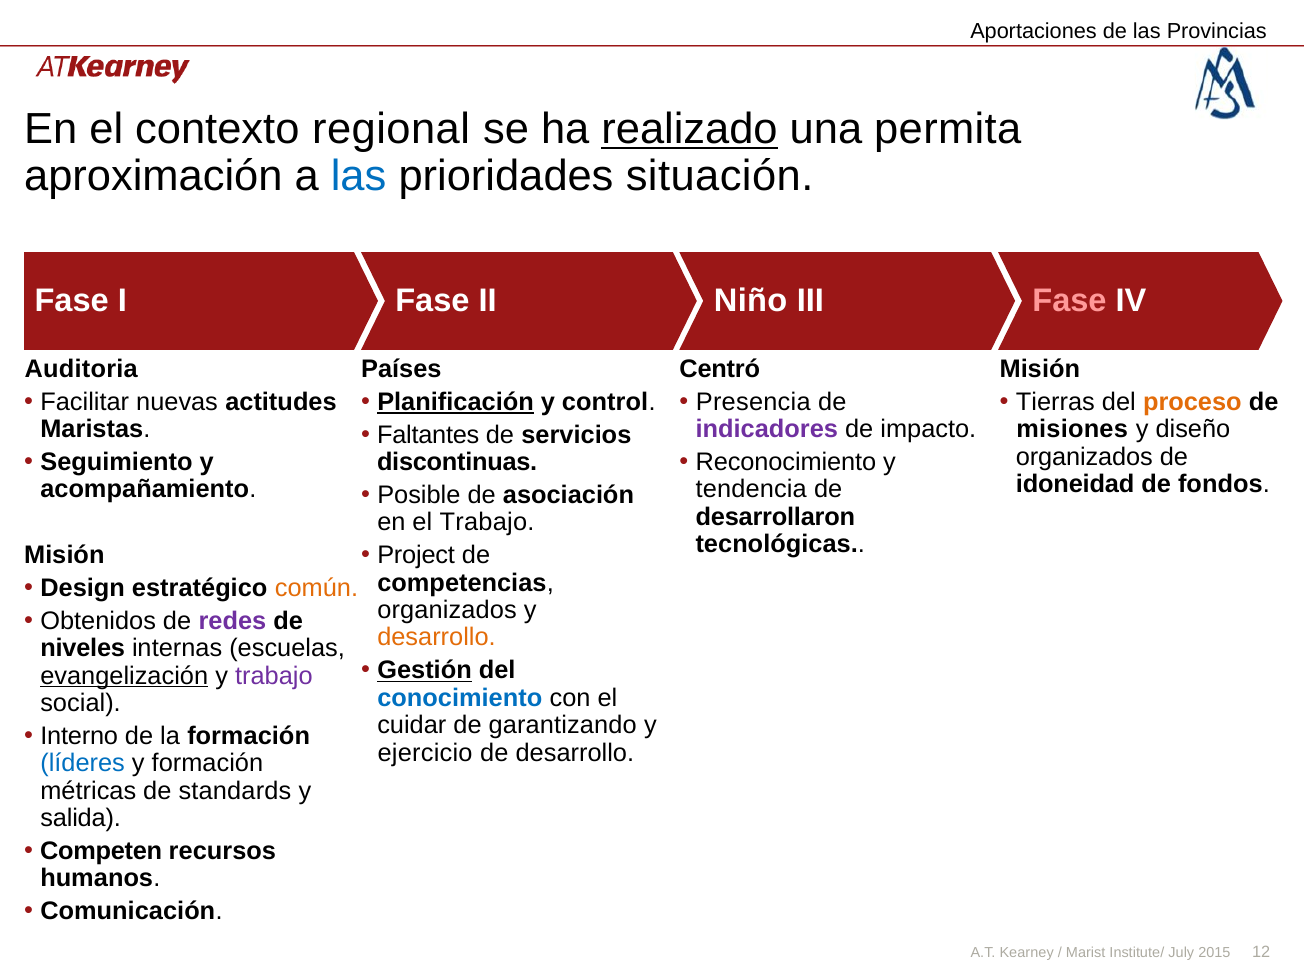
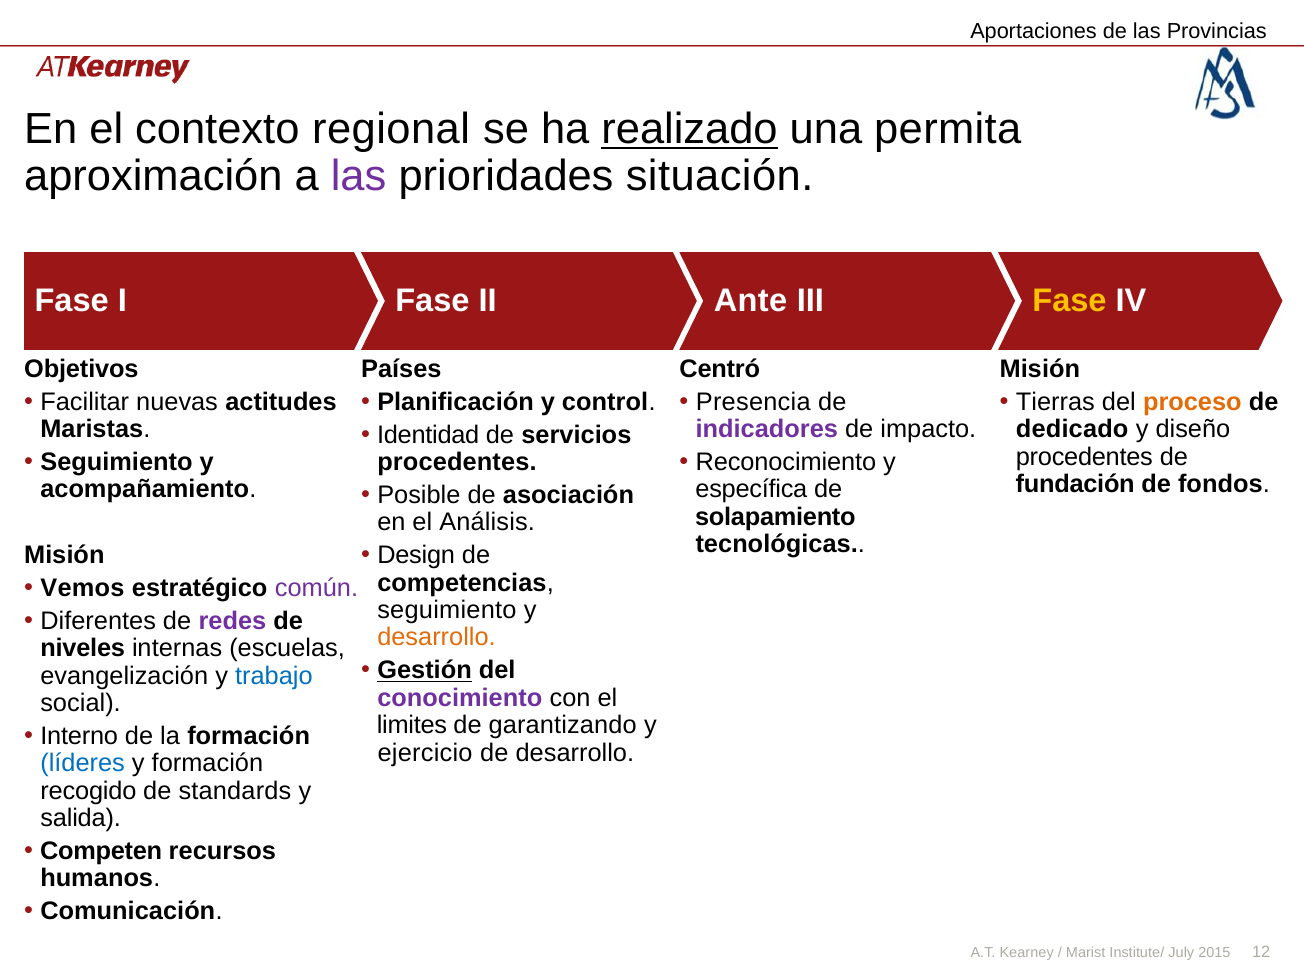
las colour: blue -> purple (359, 176)
Niño: Niño -> Ante (751, 301)
Fase colour: pink -> yellow (1070, 301)
Auditoria: Auditoria -> Objetivos (81, 369)
Planificación underline: present -> none (456, 402)
misiones: misiones -> dedicado (1072, 429)
Faltantes: Faltantes -> Identidad (428, 435)
organizados: organizados -> procedentes (1084, 457)
discontinuas: discontinuas -> procedentes (457, 462)
idoneidad: idoneidad -> fundación (1075, 484)
tendencia: tendencia -> específica (751, 490)
desarrollaron: desarrollaron -> solapamiento (775, 517)
el Trabajo: Trabajo -> Análisis (487, 522)
Project: Project -> Design (416, 555)
Design: Design -> Vemos (82, 588)
común colour: orange -> purple (316, 588)
organizados: organizados -> seguimiento (447, 610)
Obtenidos: Obtenidos -> Diferentes (98, 621)
evangelización underline: present -> none (124, 676)
trabajo colour: purple -> blue (274, 676)
conocimiento colour: blue -> purple (460, 698)
cuidar: cuidar -> limites (412, 725)
métricas: métricas -> recogido (88, 791)
